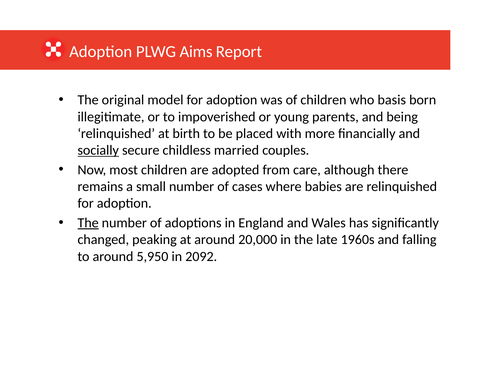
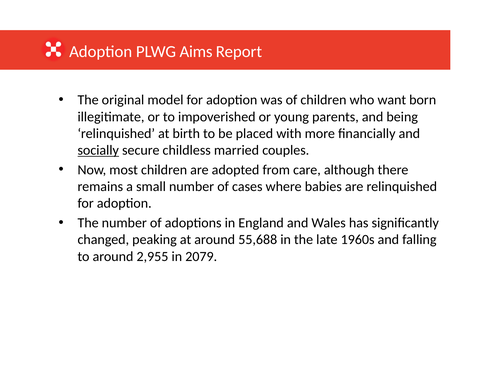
basis: basis -> want (392, 100)
The underline: present -> none (88, 223)
20,000: 20,000 -> 55,688 (258, 240)
5,950: 5,950 -> 2,955 (152, 257)
2092: 2092 -> 2079 (201, 257)
